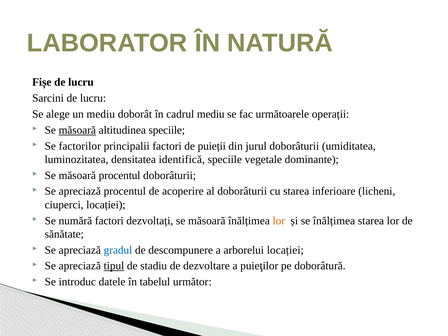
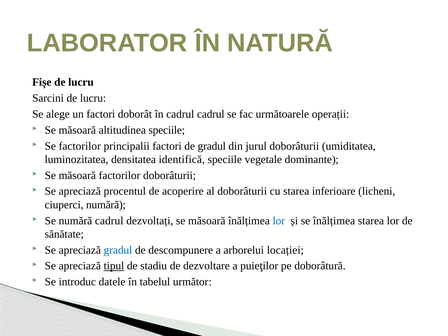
un mediu: mediu -> factori (101, 114)
cadrul mediu: mediu -> cadrul (211, 114)
măsoară underline: present -> none (77, 130)
de puieții: puieții -> gradul (212, 146)
măsoară procentul: procentul -> factorilor (120, 175)
ciuperci locației: locației -> numără (106, 205)
numără factori: factori -> cadrul (109, 221)
lor colour: orange -> blue (279, 221)
